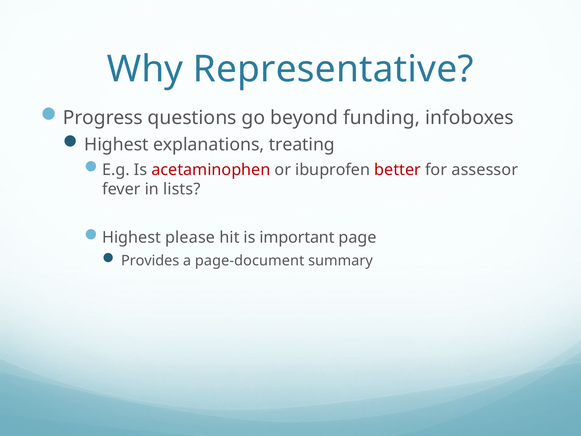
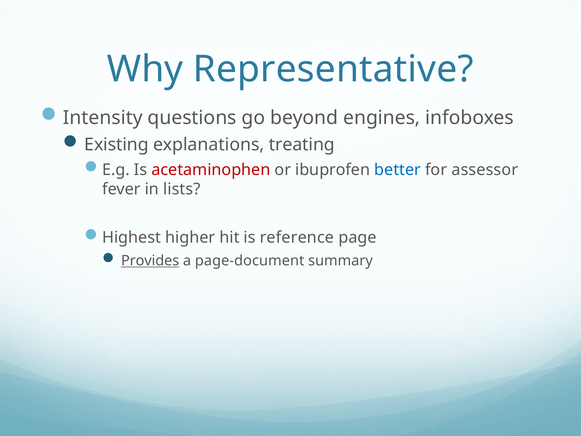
Progress: Progress -> Intensity (103, 118)
funding: funding -> engines (382, 118)
Highest: Highest -> Existing (117, 145)
better colour: red -> blue (398, 170)
please: please -> higher (190, 238)
important: important -> reference (297, 238)
Provides underline: none -> present (150, 261)
